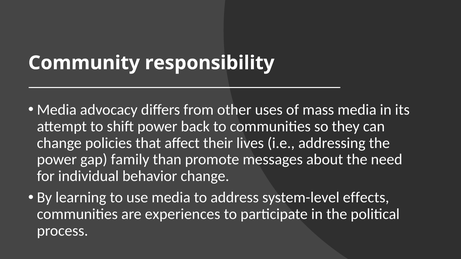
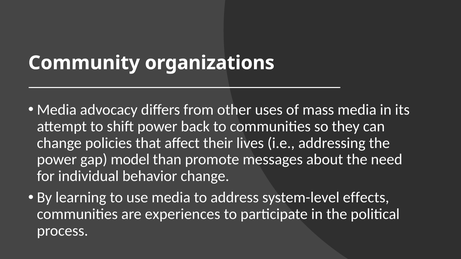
responsibility: responsibility -> organizations (210, 63)
family: family -> model (130, 160)
